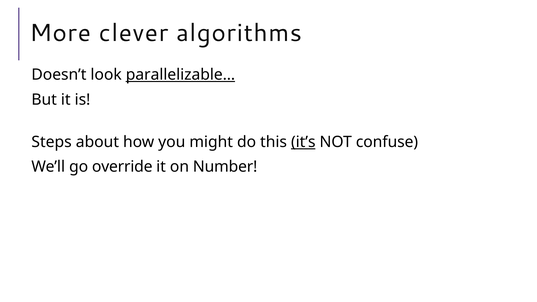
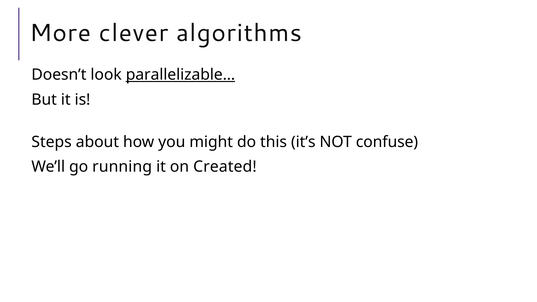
it’s underline: present -> none (303, 142)
override: override -> running (122, 167)
Number: Number -> Created (225, 167)
